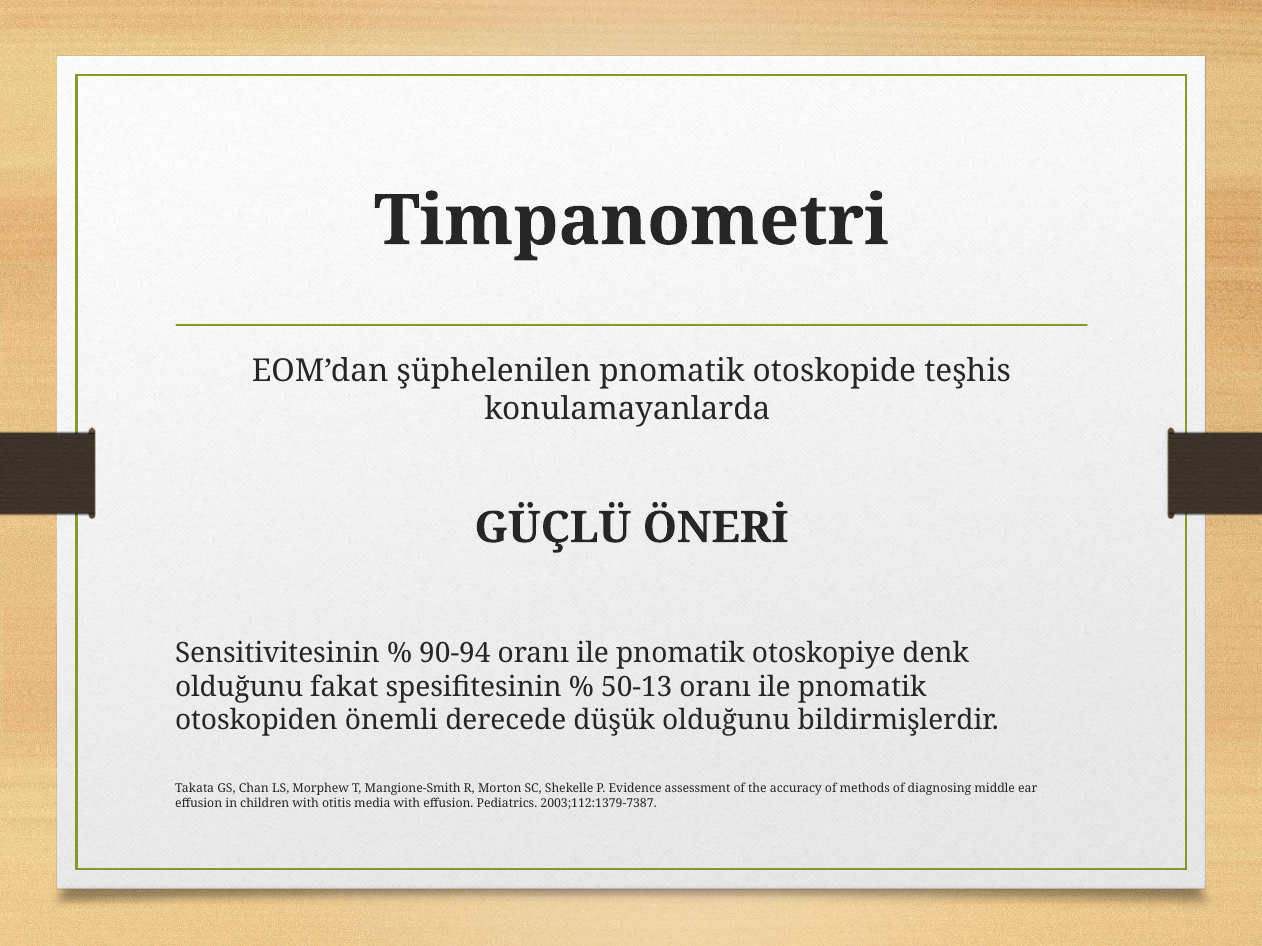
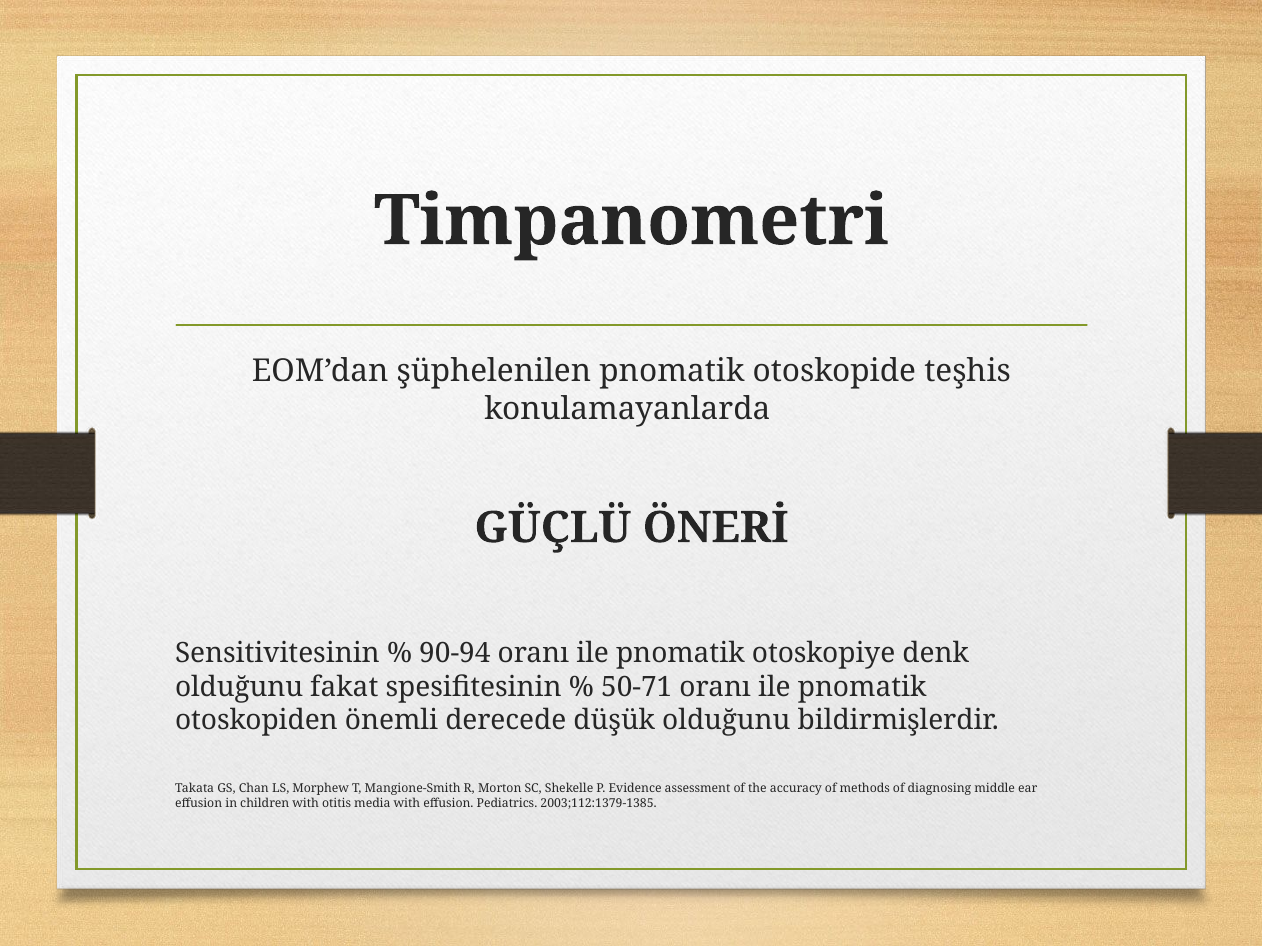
50-13: 50-13 -> 50-71 (637, 687)
2003;112:1379-7387: 2003;112:1379-7387 -> 2003;112:1379-1385 (599, 804)
